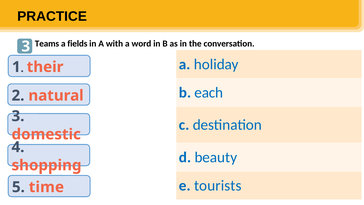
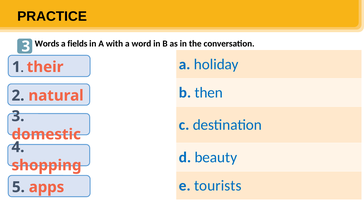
Teams: Teams -> Words (47, 44)
each: each -> then (209, 93)
time: time -> apps (47, 187)
